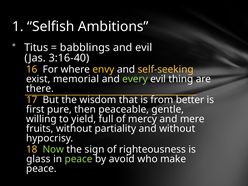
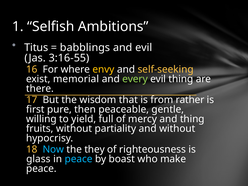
3:16-40: 3:16-40 -> 3:16-55 (69, 58)
better: better -> rather (190, 100)
and mere: mere -> thing (192, 119)
Now colour: light green -> light blue (53, 149)
sign: sign -> they (95, 149)
peace colour: light green -> light blue (79, 159)
avoid: avoid -> boast (122, 159)
